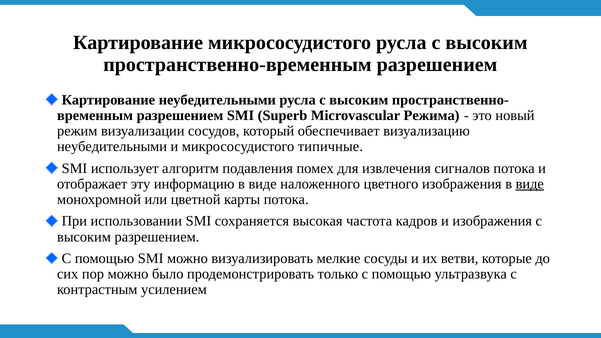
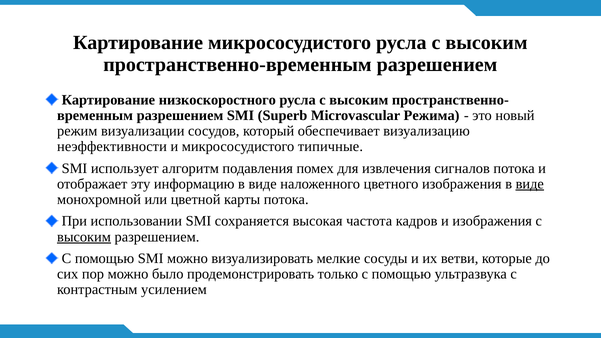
Картирование неубедительными: неубедительными -> низкоскоростного (217, 100)
неубедительными: неубедительными -> неэффективности (112, 147)
высоким underline: none -> present (84, 237)
